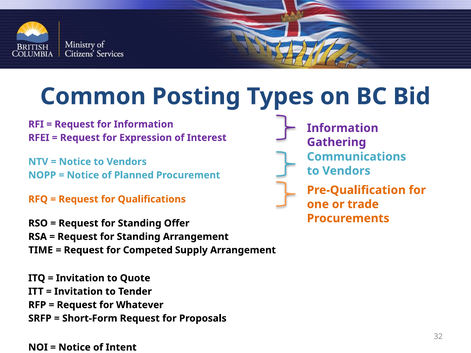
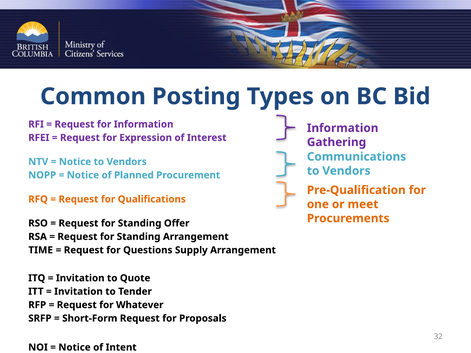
trade: trade -> meet (363, 204)
Competed: Competed -> Questions (148, 250)
